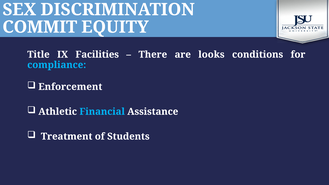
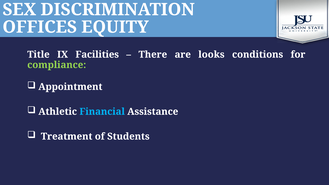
COMMIT: COMMIT -> OFFICES (40, 27)
compliance colour: light blue -> light green (57, 65)
Enforcement: Enforcement -> Appointment (70, 87)
